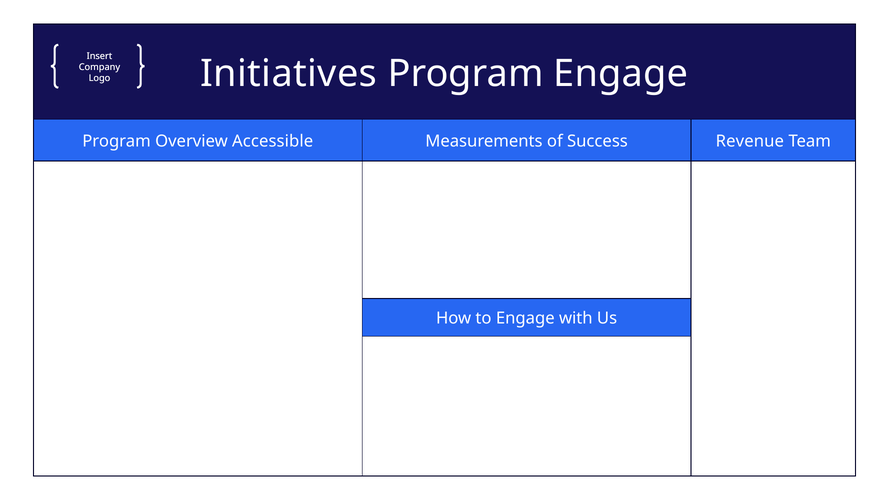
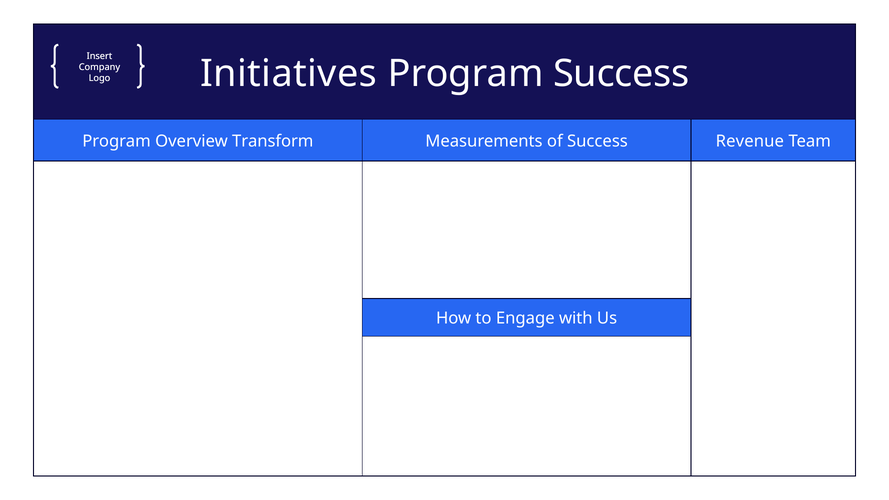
Program Engage: Engage -> Success (621, 74)
Accessible: Accessible -> Transform (273, 141)
